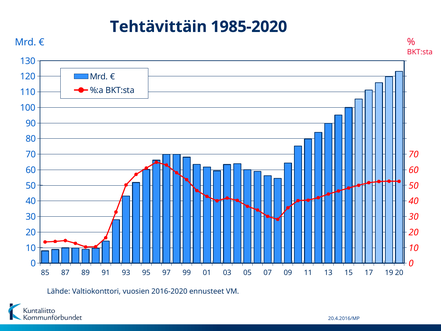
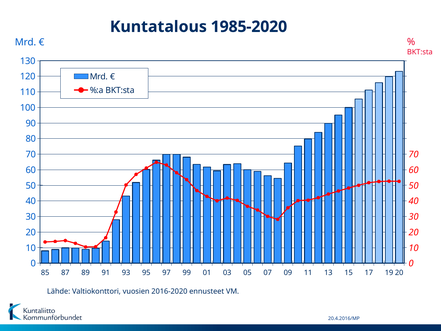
Tehtävittäin: Tehtävittäin -> Kuntatalous (158, 27)
